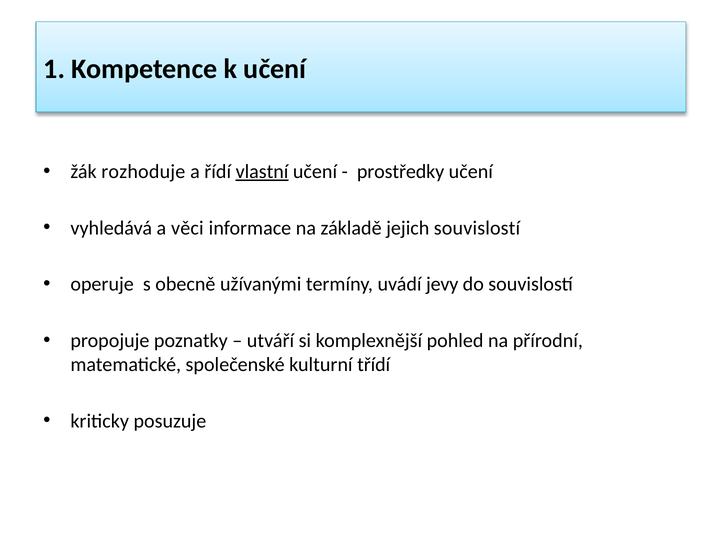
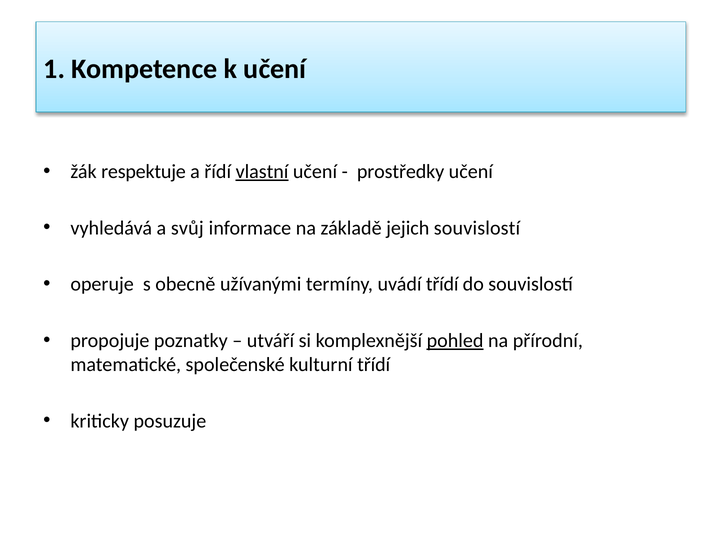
rozhoduje: rozhoduje -> respektuje (144, 172)
věci: věci -> svůj (187, 228)
uvádí jevy: jevy -> třídí (442, 284)
pohled underline: none -> present (455, 340)
